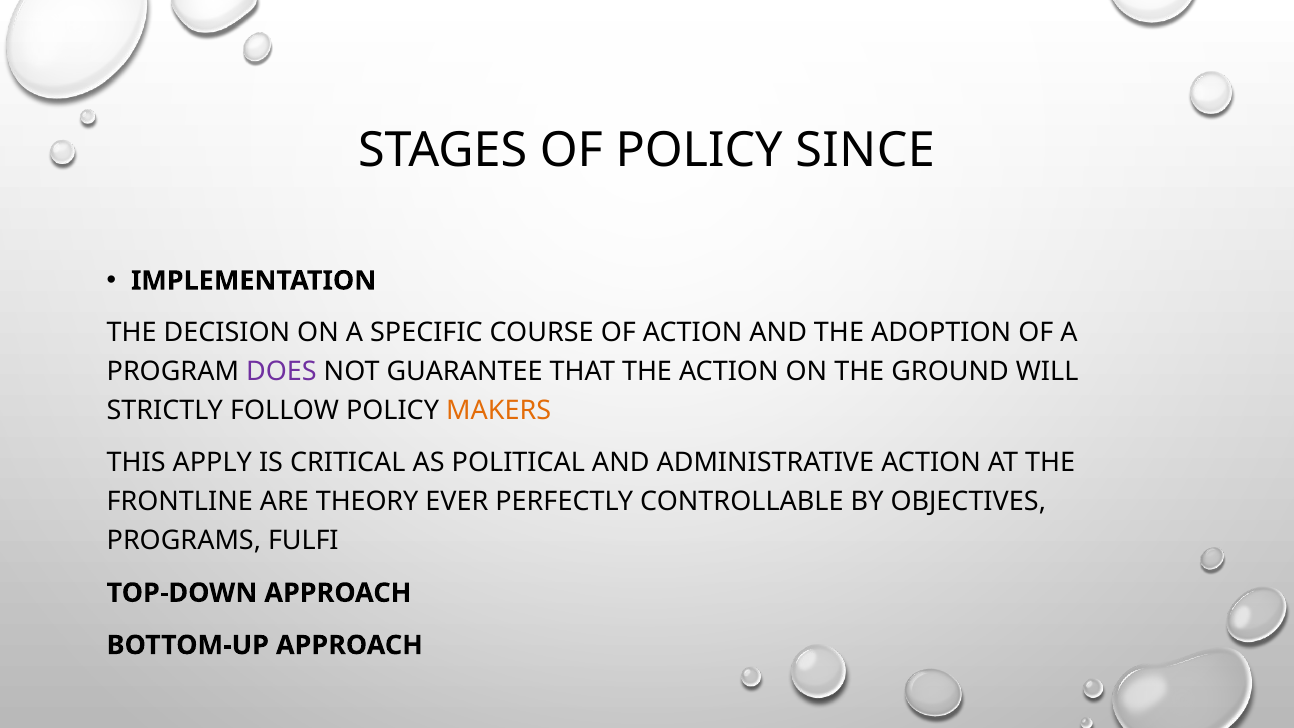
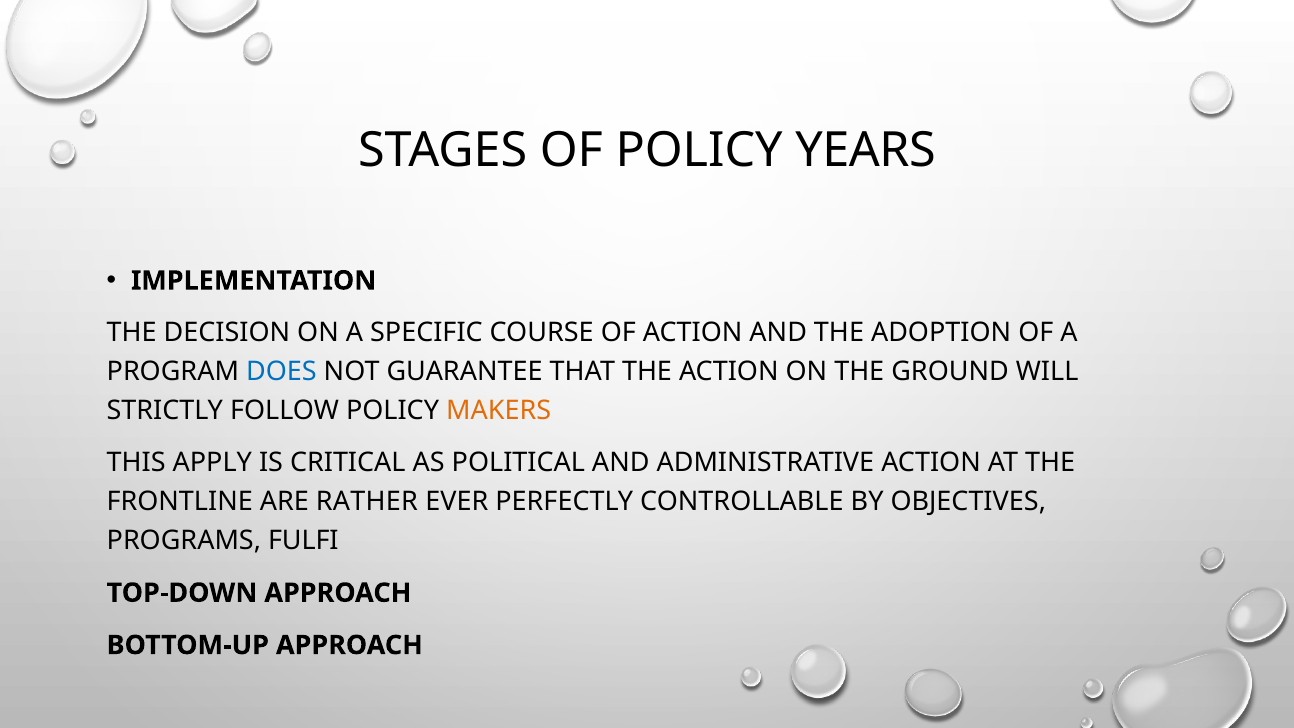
SINCE: SINCE -> YEARS (866, 150)
DOES colour: purple -> blue (281, 372)
THEORY: THEORY -> RATHER (367, 502)
